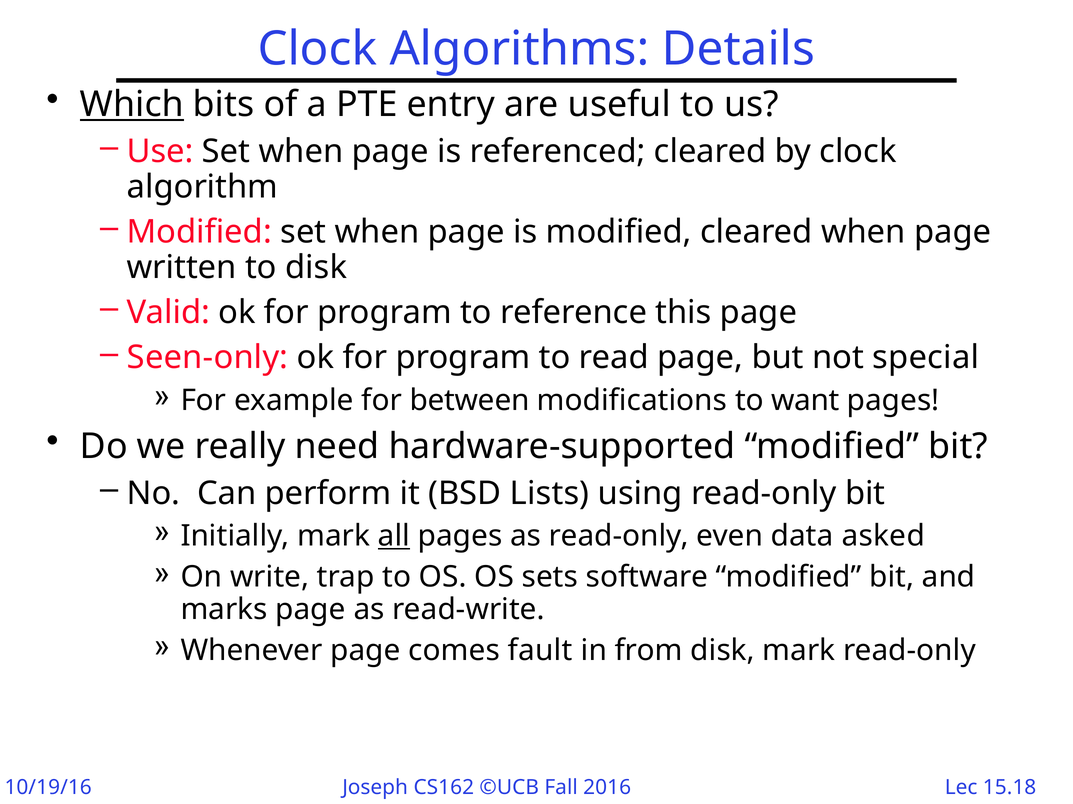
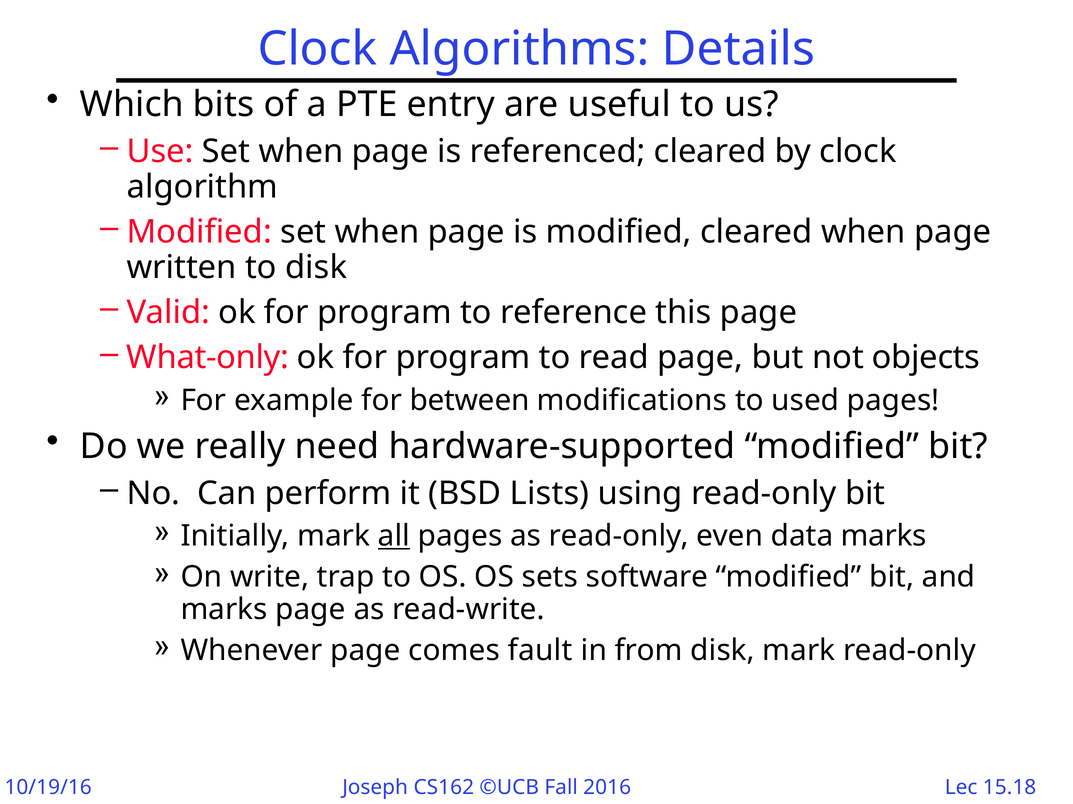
Which underline: present -> none (132, 105)
Seen-only: Seen-only -> What-only (208, 358)
special: special -> objects (926, 358)
want: want -> used (805, 401)
data asked: asked -> marks (884, 536)
